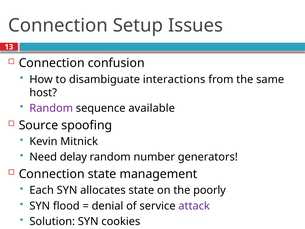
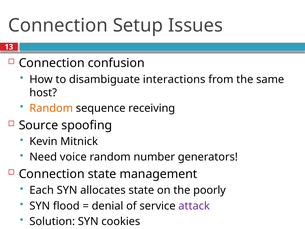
Random colour: purple -> orange (51, 108)
available: available -> receiving (152, 108)
delay: delay -> voice (73, 157)
